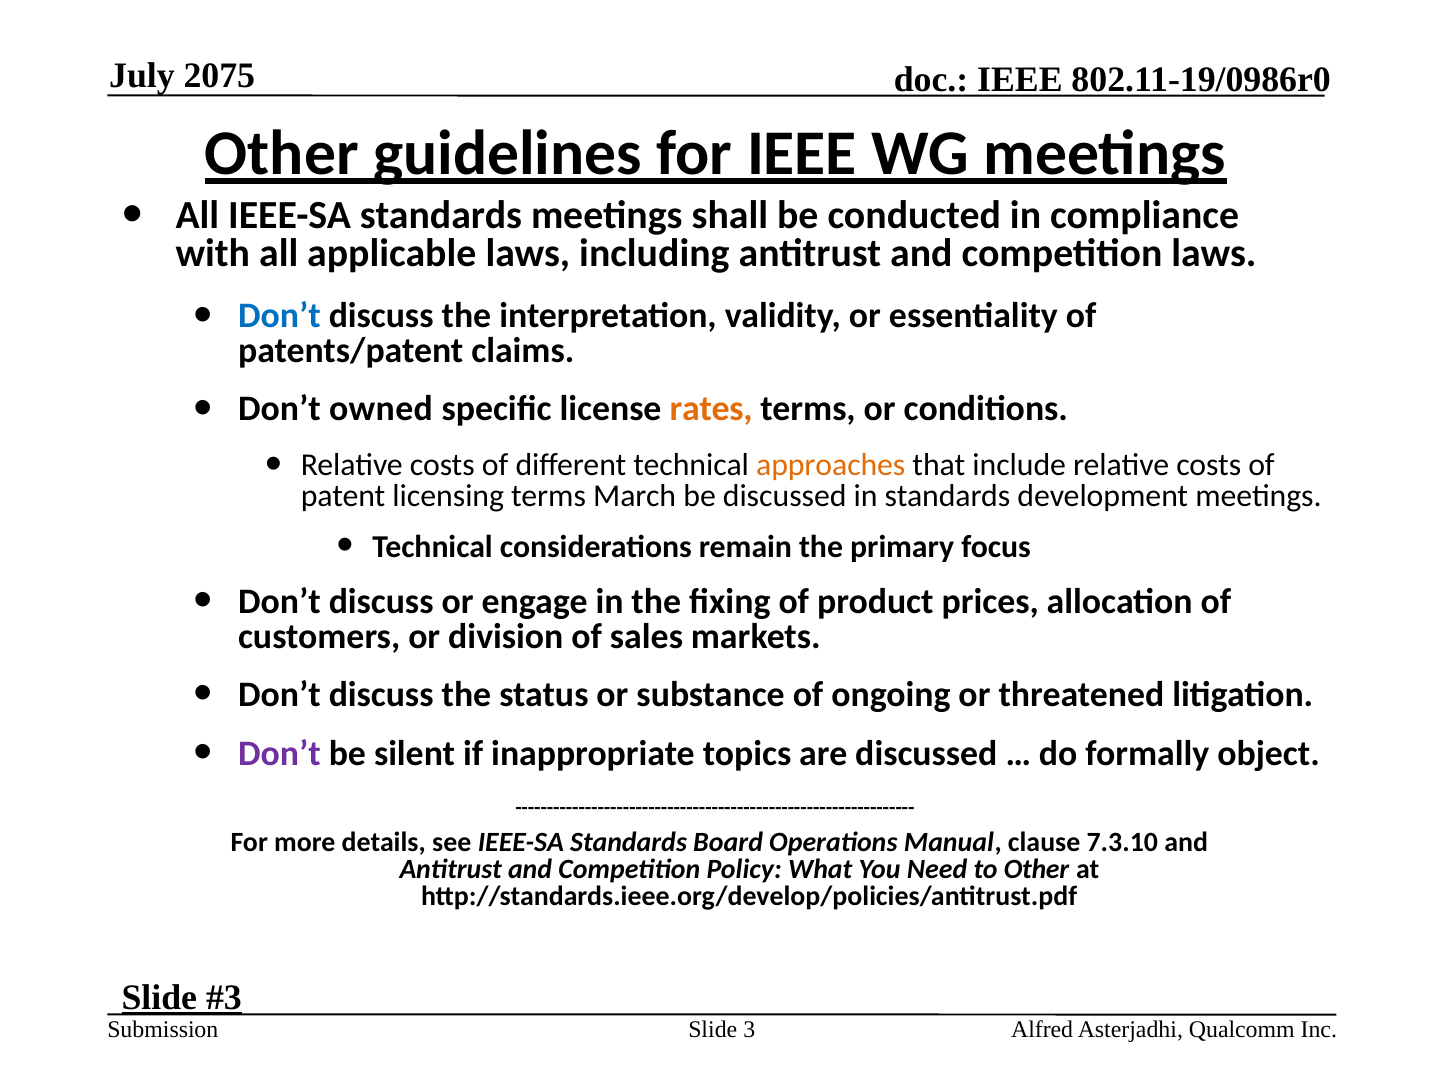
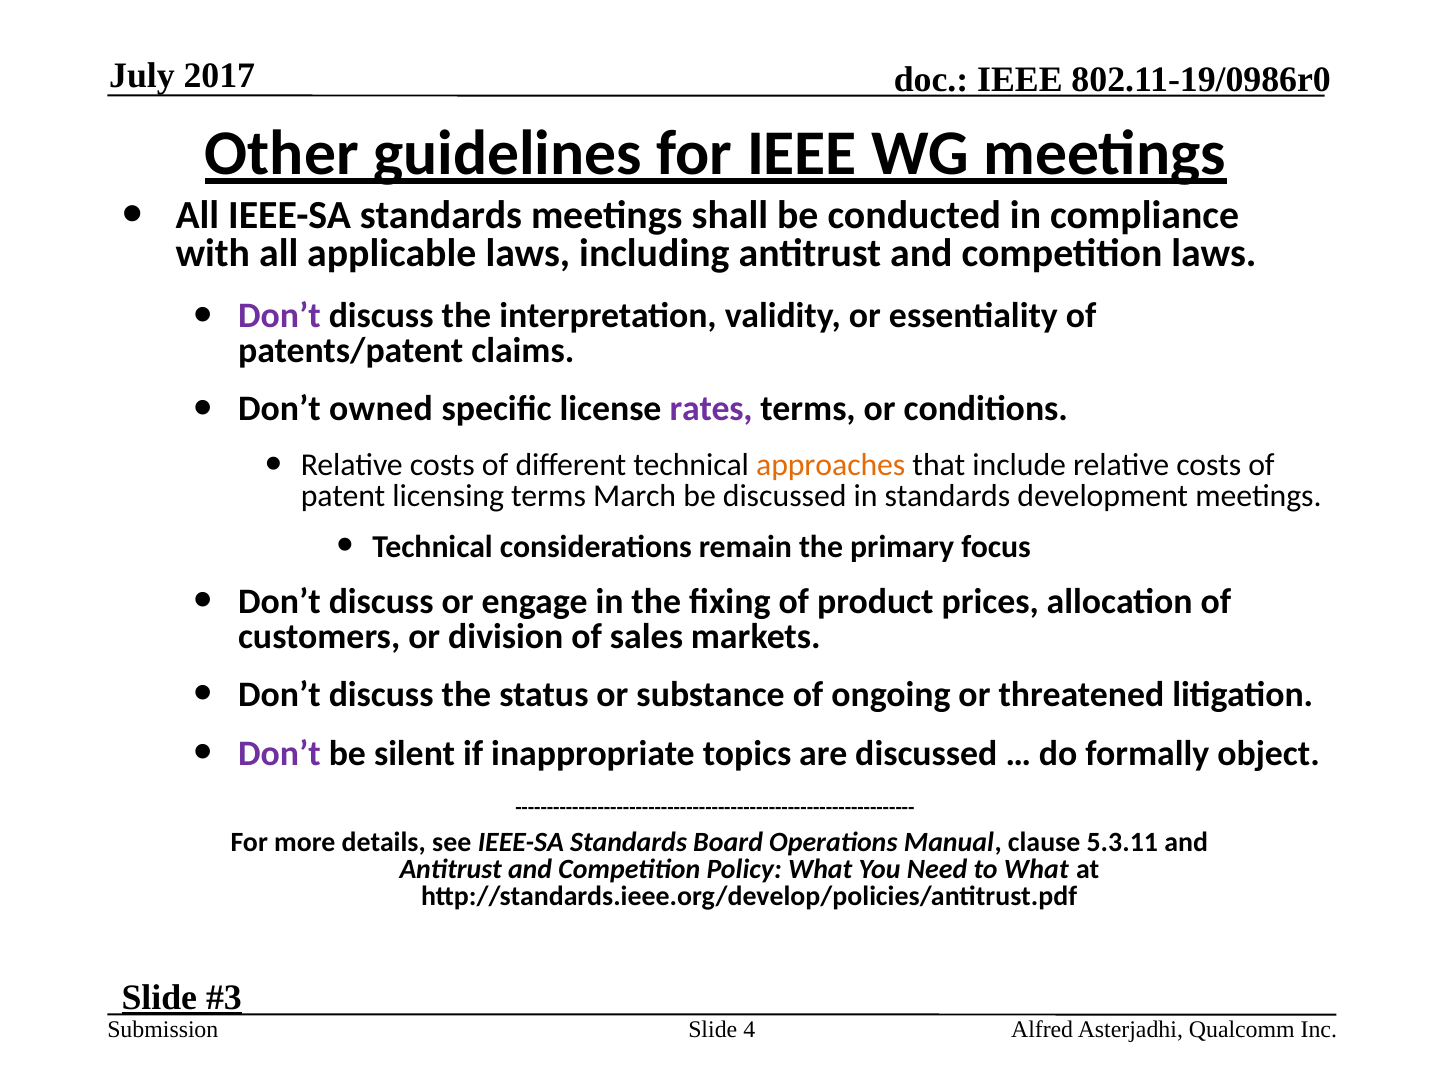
2075: 2075 -> 2017 (219, 76)
Don’t colour: blue -> purple (279, 316)
rates colour: orange -> purple (711, 409)
7.3.10: 7.3.10 -> 5.3.11 (1122, 843)
to Other: Other -> What (1036, 869)
3: 3 -> 4 (749, 1030)
